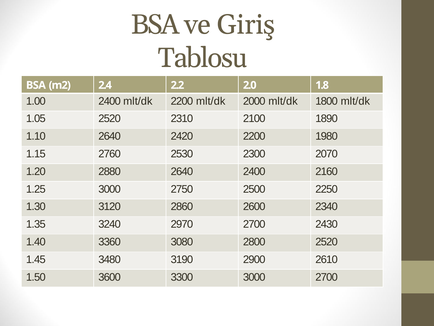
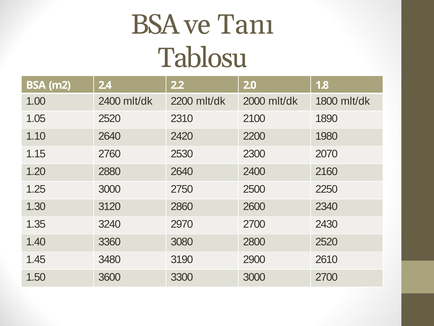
Giriş: Giriş -> Tanı (246, 25)
